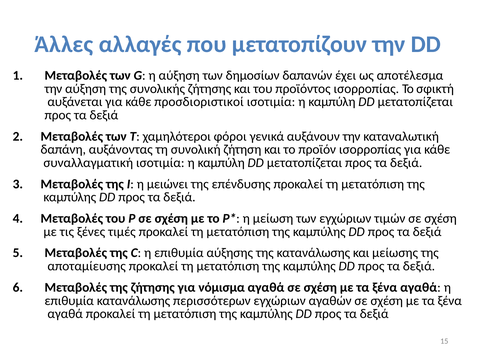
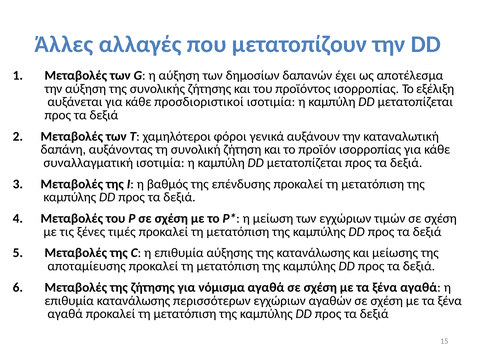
σφικτή: σφικτή -> εξέλιξη (435, 89)
μειώνει: μειώνει -> βαθμός (167, 184)
